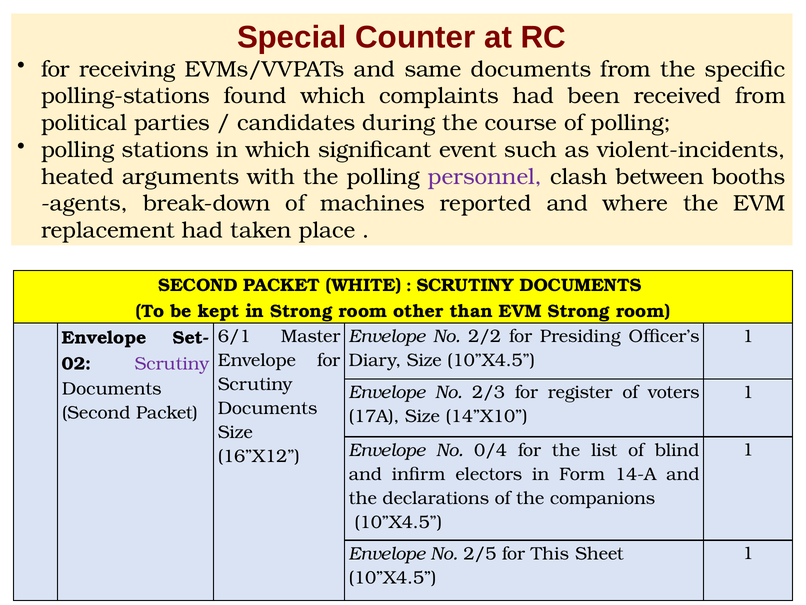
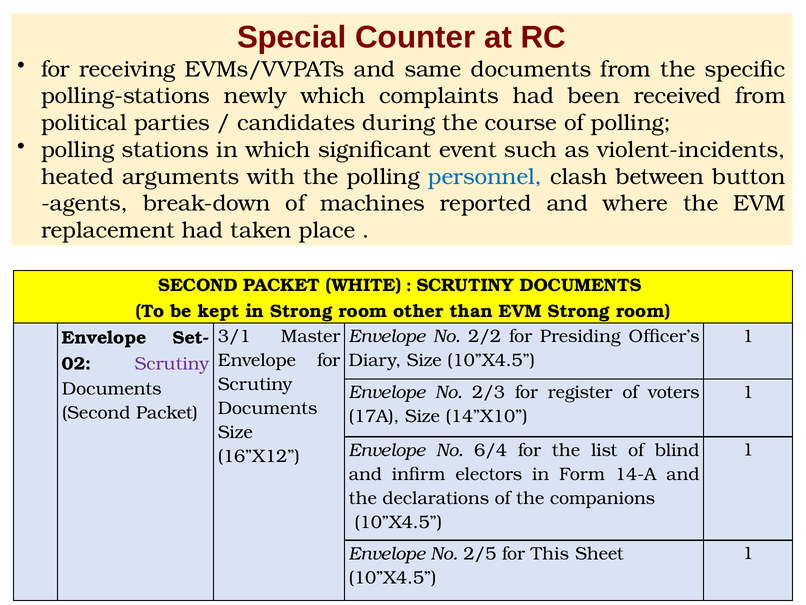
found: found -> newly (255, 96)
personnel colour: purple -> blue (485, 177)
booths: booths -> button (749, 177)
6/1: 6/1 -> 3/1 (234, 336)
0/4: 0/4 -> 6/4 (491, 450)
